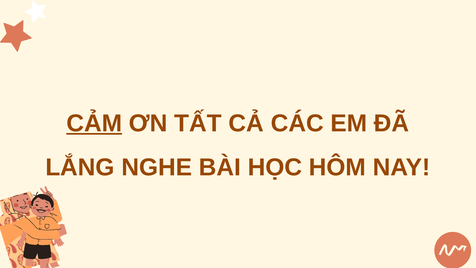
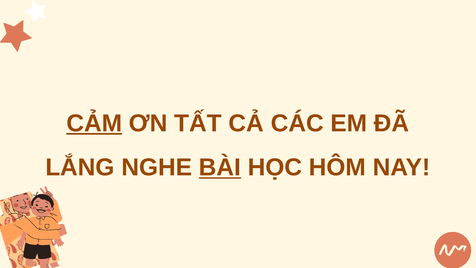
BÀI underline: none -> present (220, 167)
